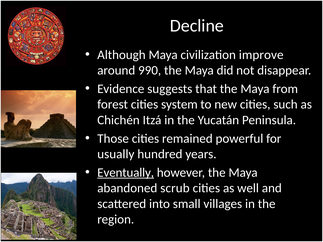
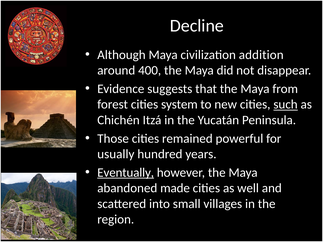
improve: improve -> addition (261, 55)
990: 990 -> 400 (150, 70)
such underline: none -> present (286, 105)
scrub: scrub -> made (175, 188)
